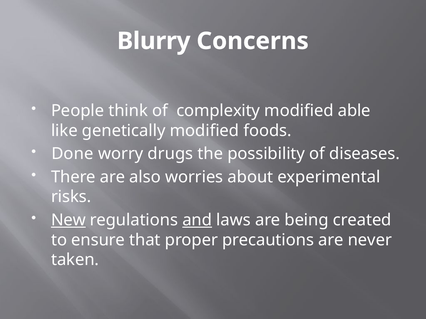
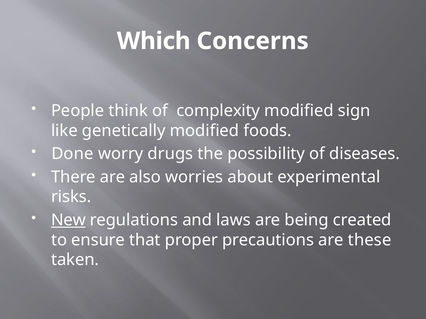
Blurry: Blurry -> Which (154, 41)
able: able -> sign (354, 111)
and underline: present -> none (197, 220)
never: never -> these (370, 240)
